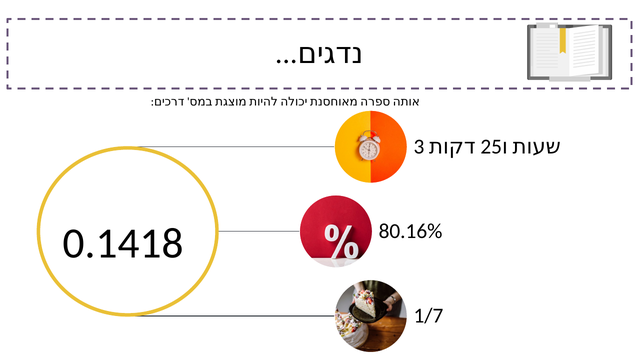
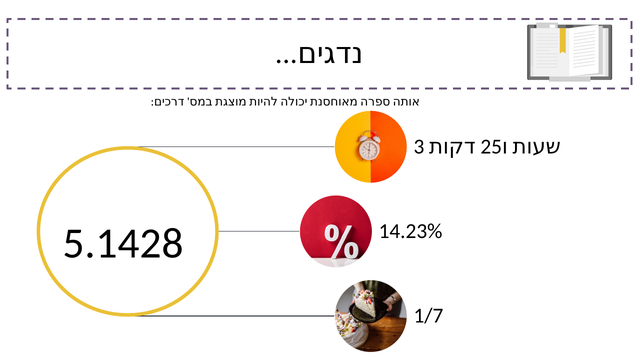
80.16%: 80.16% -> 14.23% (411, 232)
0.1418: 0.1418 -> 5.1428 (123, 244)
